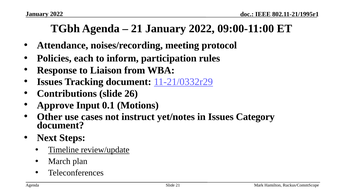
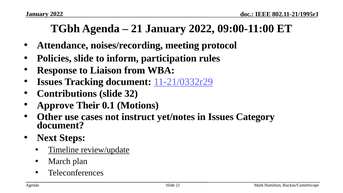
Policies each: each -> slide (84, 58)
26: 26 -> 32 (131, 94)
Input: Input -> Their (88, 105)
